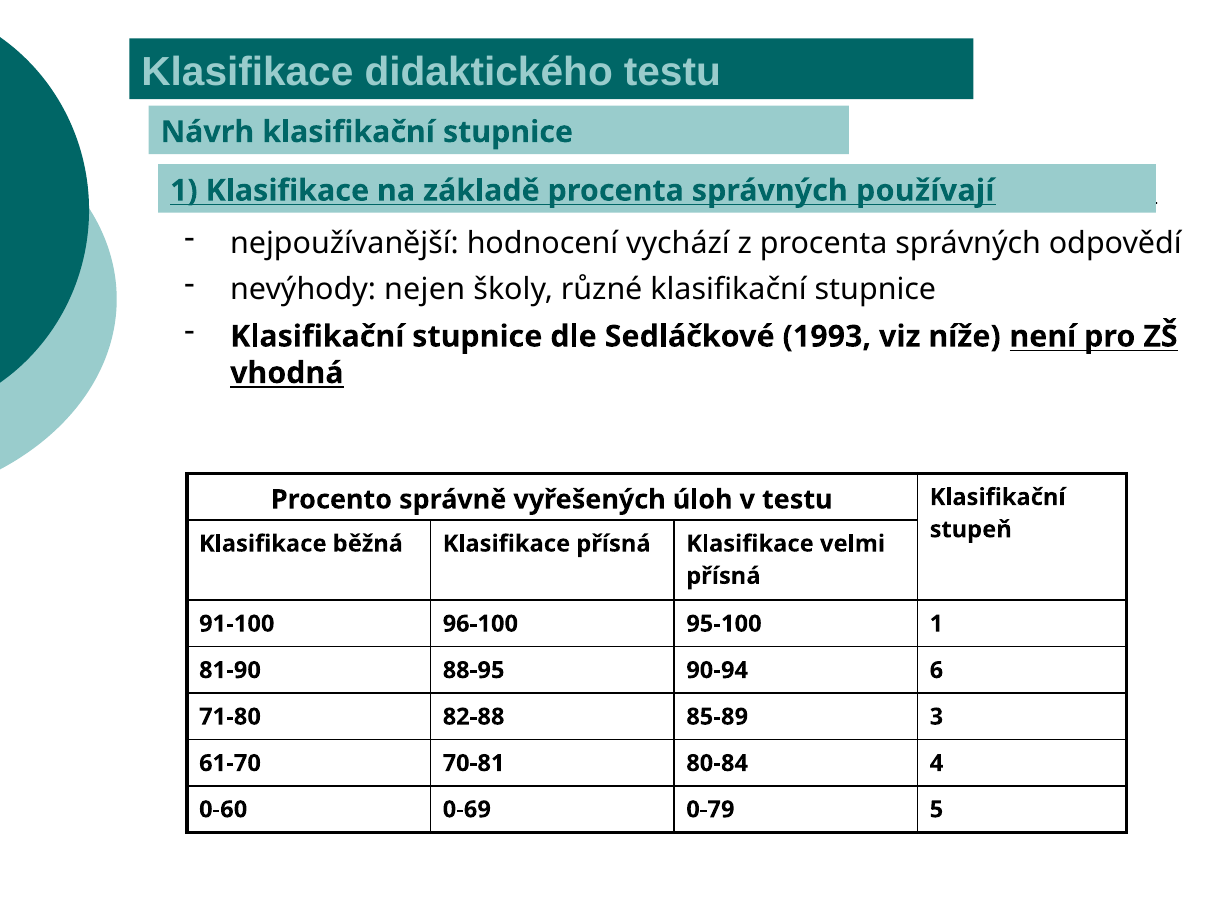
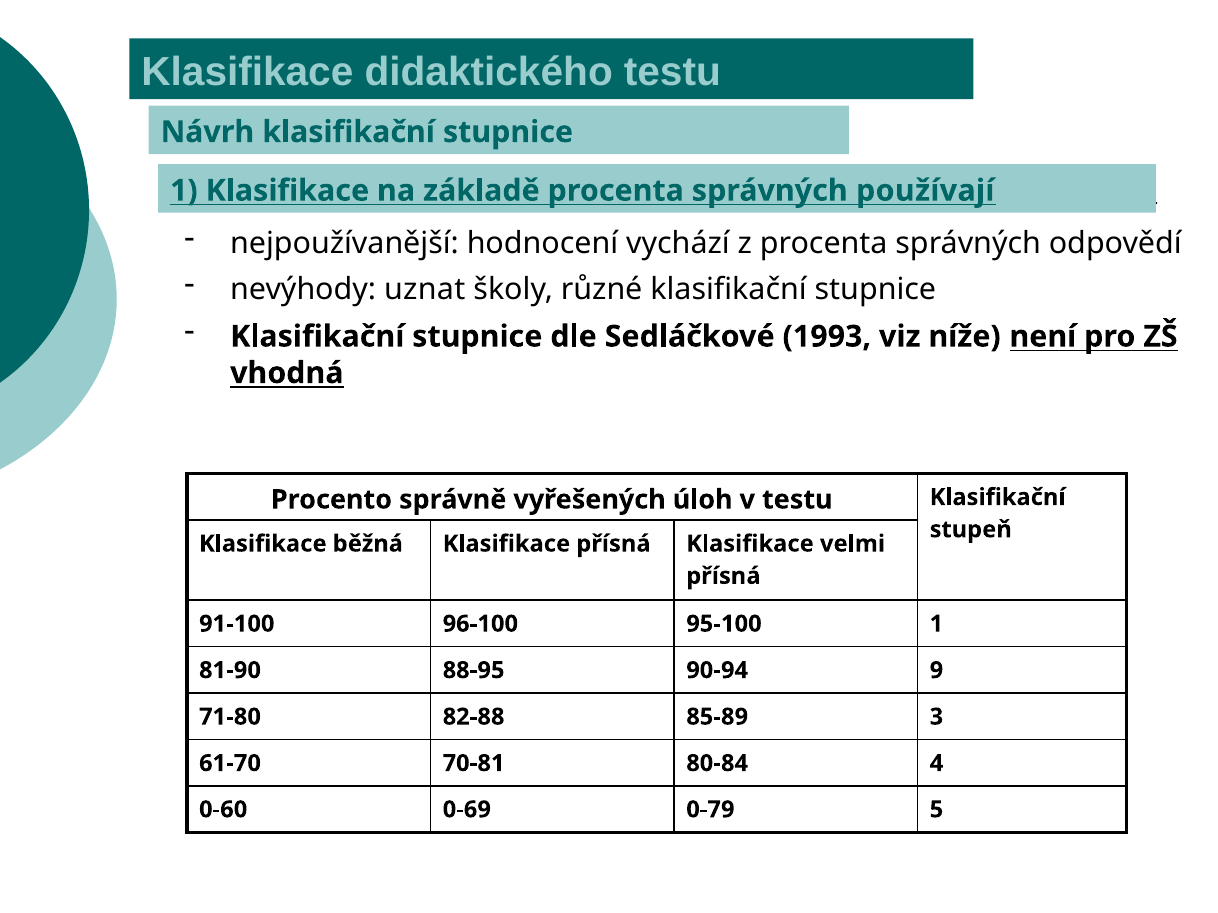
nejen: nejen -> uznat (425, 290)
6: 6 -> 9 (936, 671)
